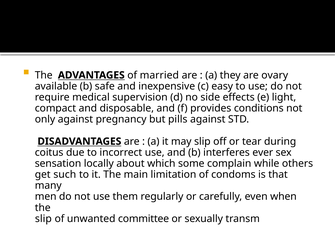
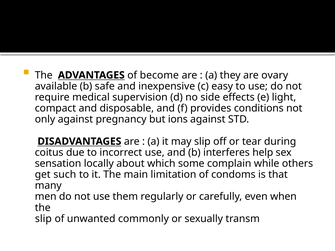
married: married -> become (159, 75)
pills: pills -> ions (178, 119)
ever: ever -> help (263, 153)
committee: committee -> commonly (143, 219)
